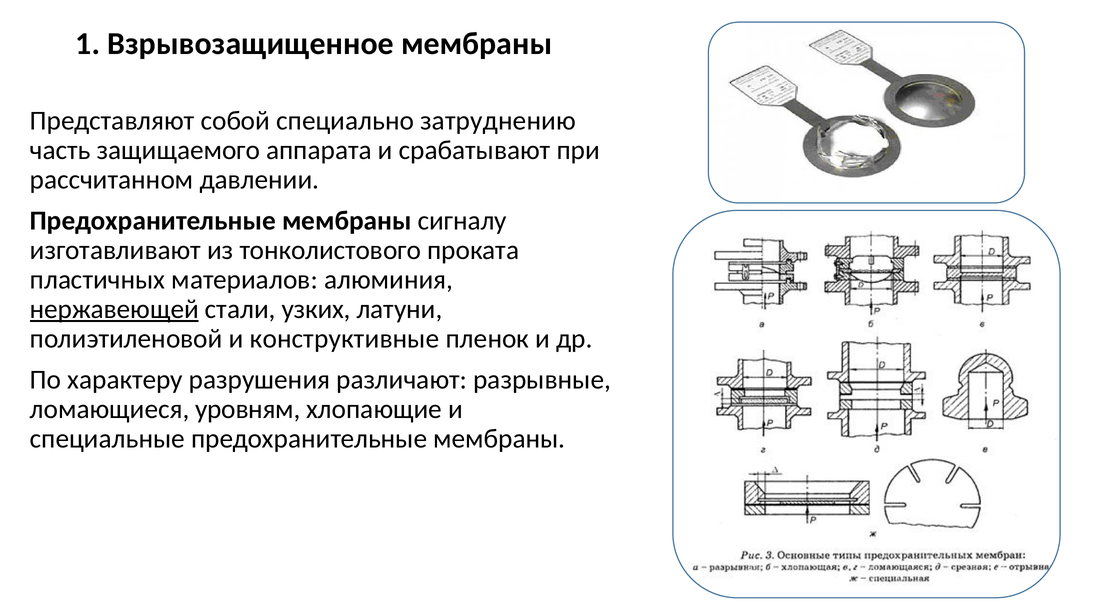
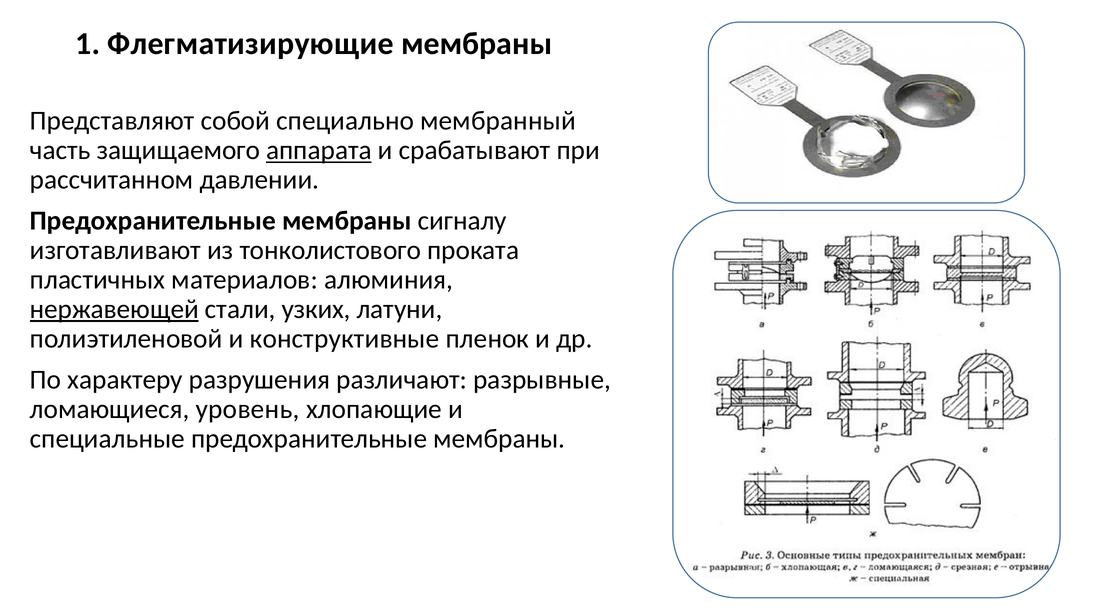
Взрывозащищенное: Взрывозащищенное -> Флегматизирующие (251, 44)
затруднению: затруднению -> мембранный (498, 121)
аппарата underline: none -> present (319, 150)
уровням: уровням -> уровень (248, 409)
